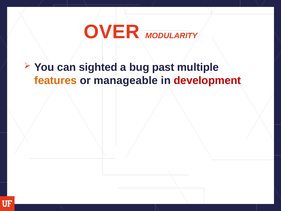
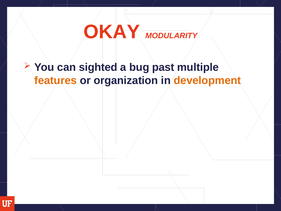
OVER: OVER -> OKAY (112, 32)
manageable: manageable -> organization (126, 80)
development colour: red -> orange (207, 80)
